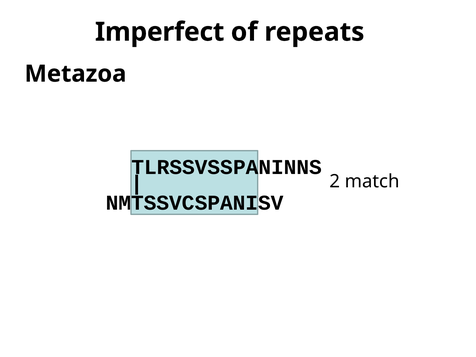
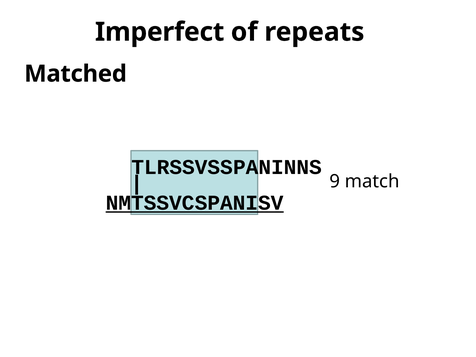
Metazoa: Metazoa -> Matched (76, 74)
2: 2 -> 9 (335, 181)
NMTSSVCSPANISV underline: none -> present (195, 203)
